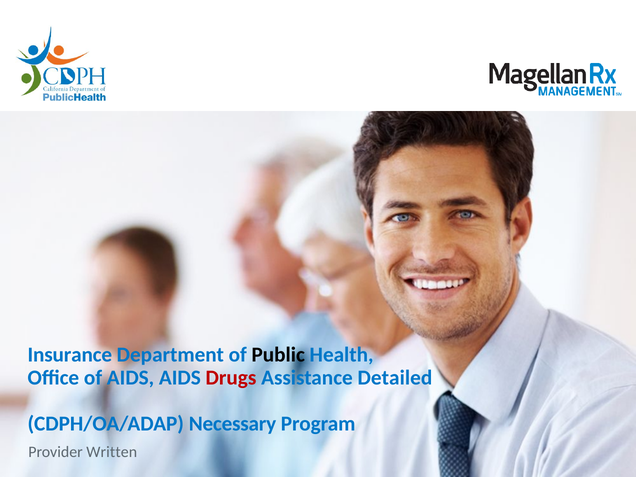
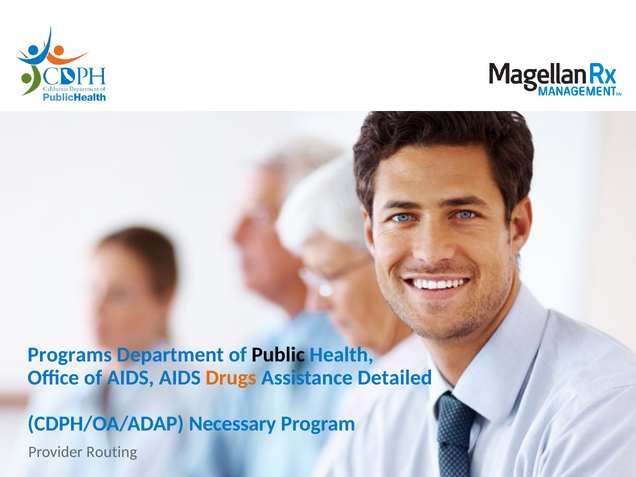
Insurance: Insurance -> Programs (70, 355)
Drugs colour: red -> orange (231, 378)
Written: Written -> Routing (112, 452)
